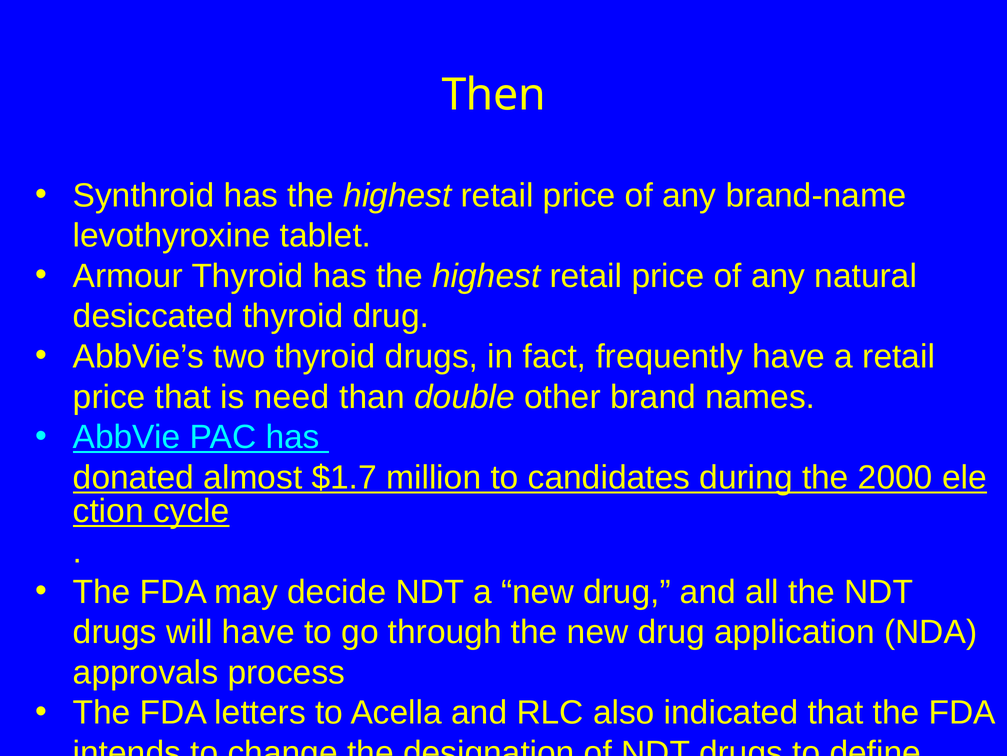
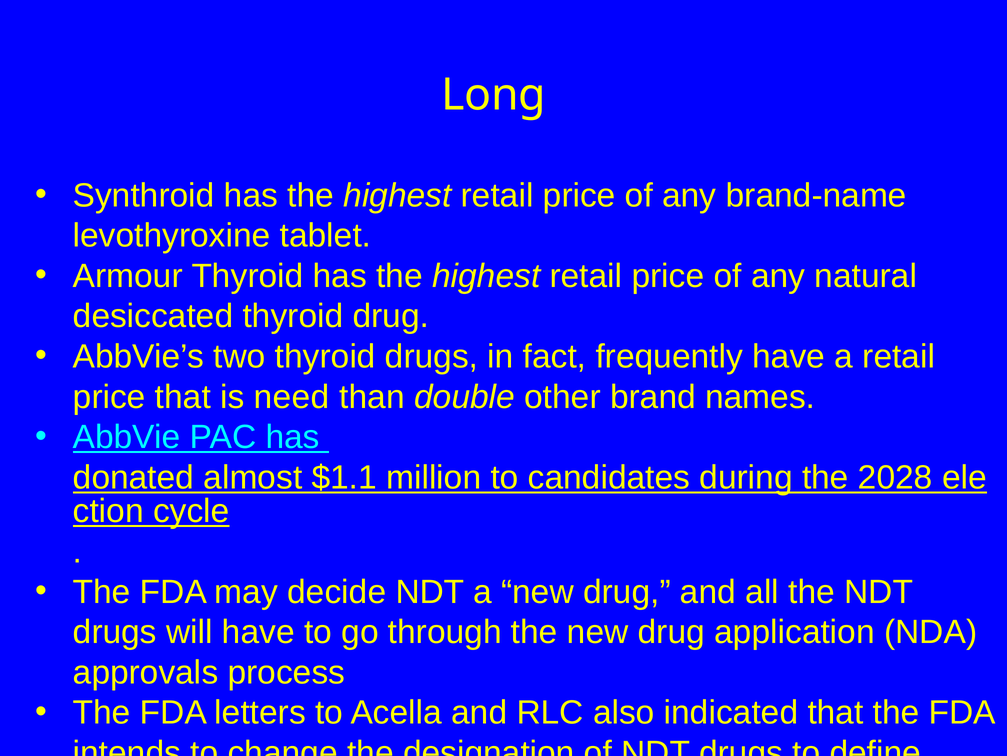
Then: Then -> Long (494, 95)
$1.7: $1.7 -> $1.1 (344, 477)
2000: 2000 -> 2028 (895, 477)
